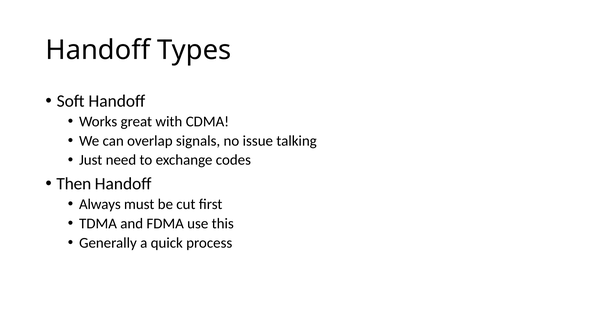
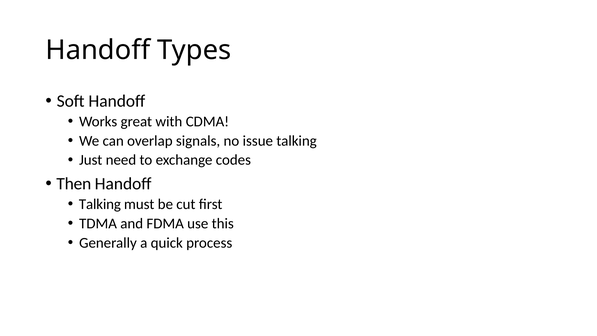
Always: Always -> Talking (100, 204)
